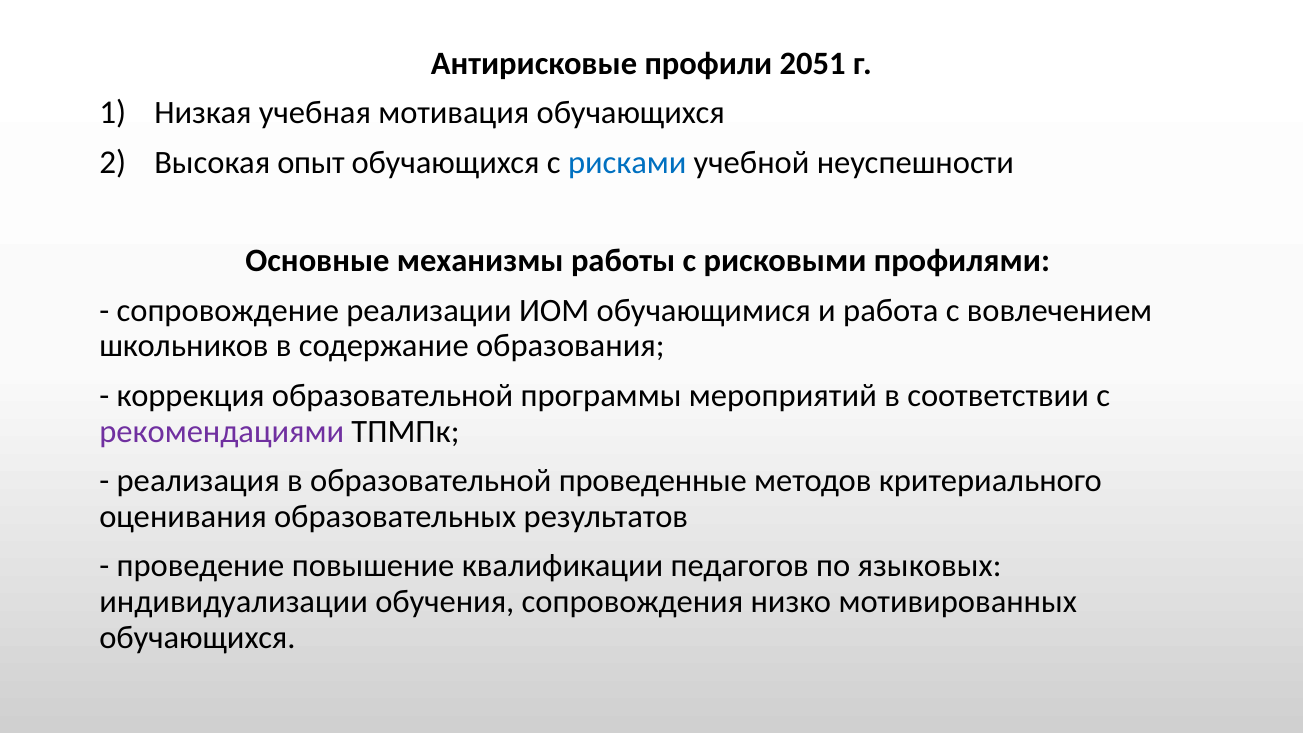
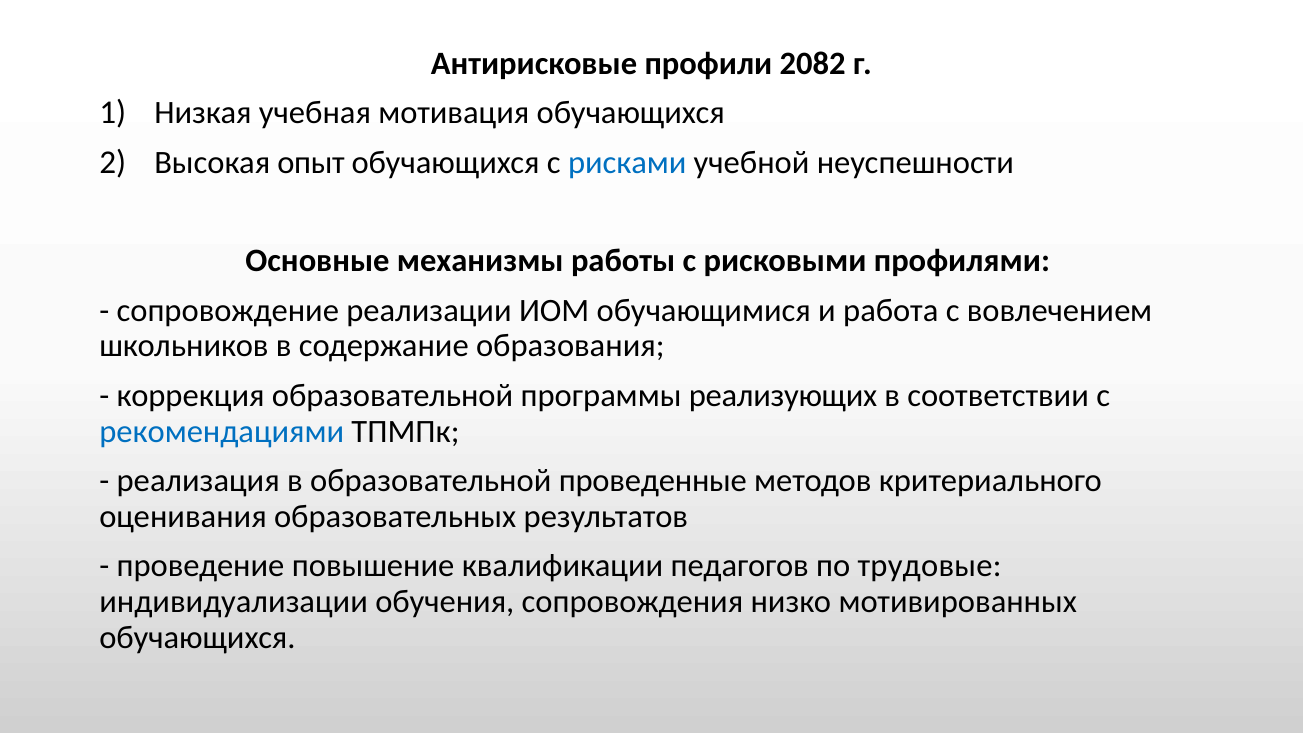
2051: 2051 -> 2082 (813, 64)
мероприятий: мероприятий -> реализующих (783, 396)
рекомендациями colour: purple -> blue (222, 431)
языковых: языковых -> трудовые (930, 566)
